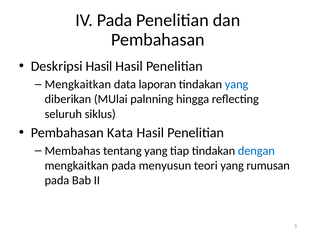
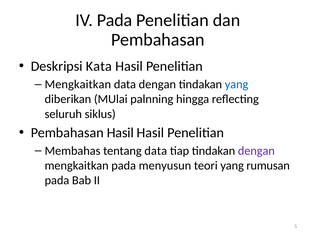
Deskripsi Hasil: Hasil -> Kata (99, 66)
data laporan: laporan -> dengan (157, 84)
Pembahasan Kata: Kata -> Hasil (120, 133)
tentang yang: yang -> data (156, 151)
dengan colour: blue -> purple (256, 151)
